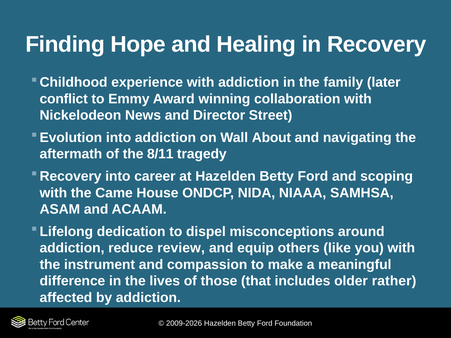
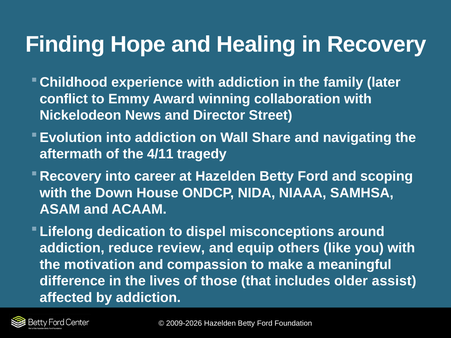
About: About -> Share (271, 138)
8/11: 8/11 -> 4/11 (160, 154)
Came: Came -> Down (114, 193)
instrument: instrument -> motivation (99, 265)
rather: rather -> assist (394, 281)
